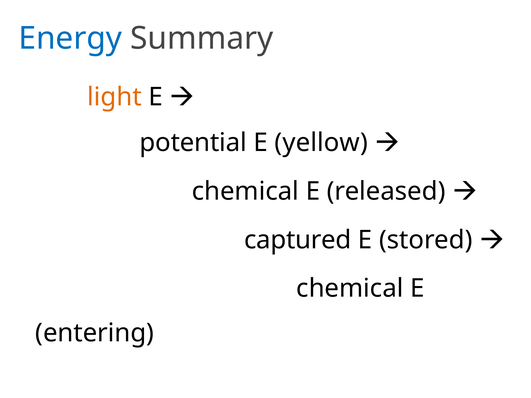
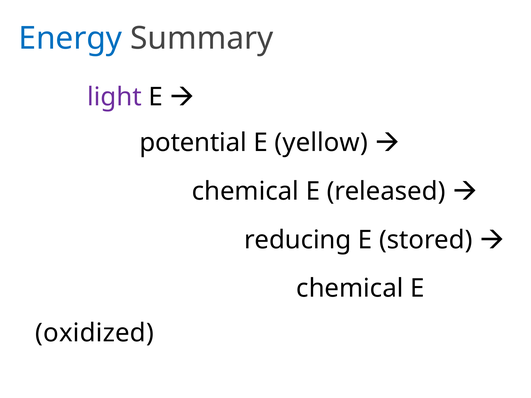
light colour: orange -> purple (114, 97)
captured: captured -> reducing (298, 240)
entering: entering -> oxidized (95, 333)
